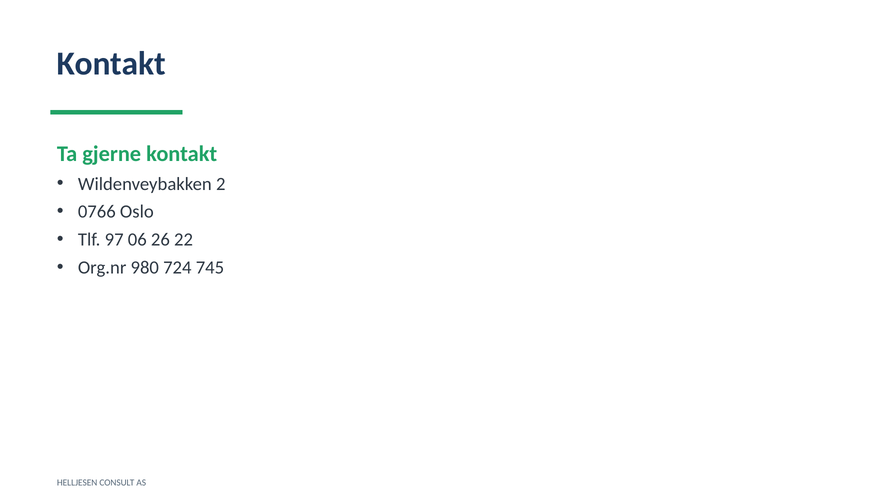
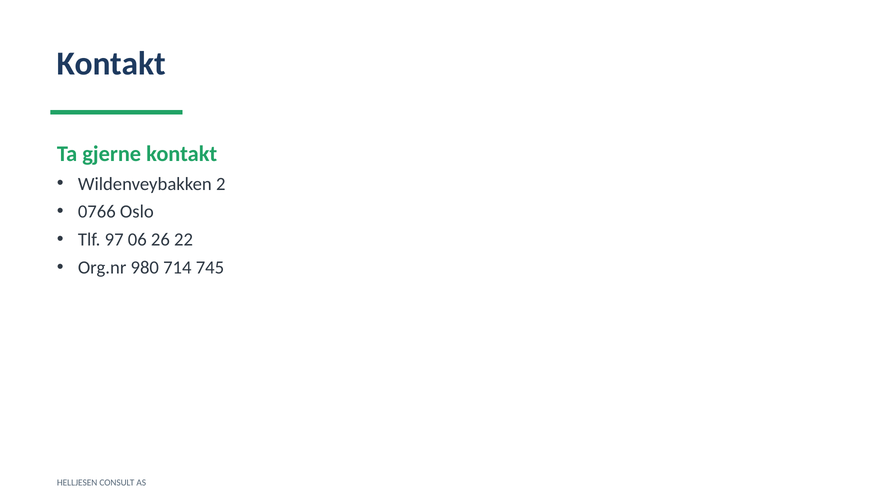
724: 724 -> 714 (177, 268)
